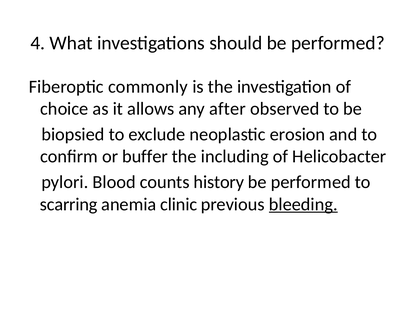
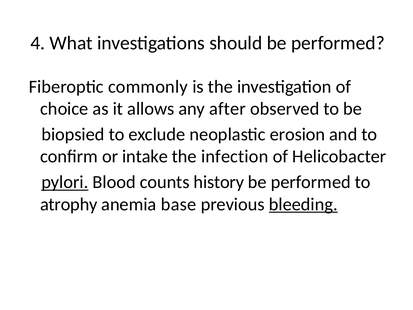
buffer: buffer -> intake (145, 156)
including: including -> infection (235, 156)
pylori underline: none -> present (65, 182)
scarring: scarring -> atrophy (69, 204)
clinic: clinic -> base (179, 204)
